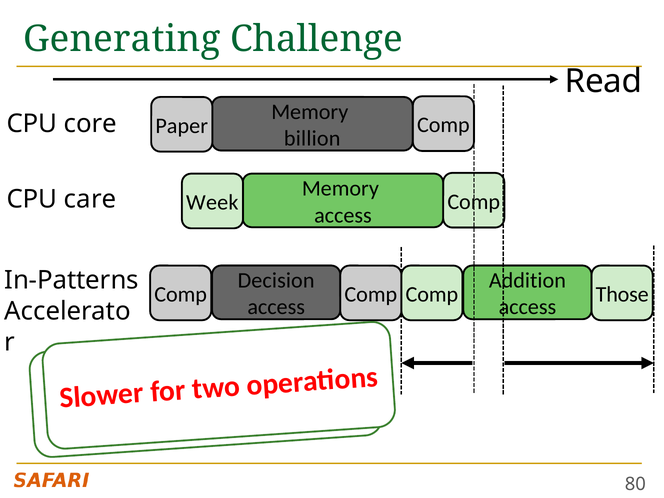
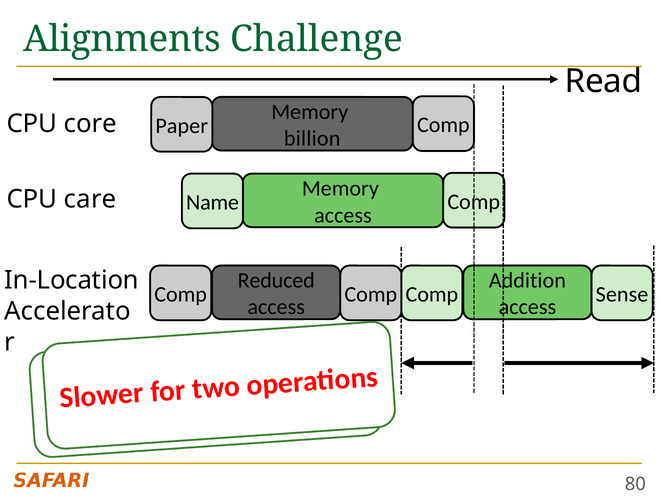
Generating: Generating -> Alignments (122, 39)
Week: Week -> Name (213, 203)
Decision: Decision -> Reduced (276, 281)
In-Patterns: In-Patterns -> In-Location (72, 280)
Those: Those -> Sense (622, 294)
